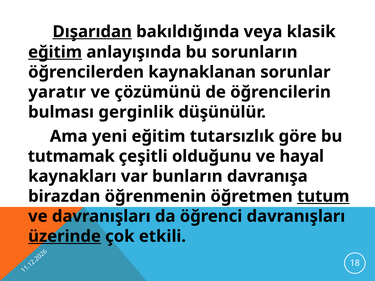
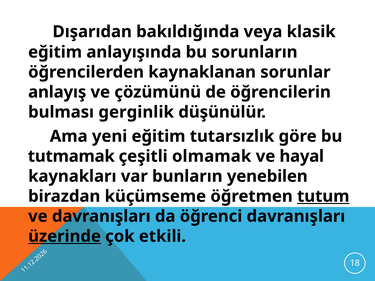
Dışarıdan underline: present -> none (92, 32)
eğitim underline: present -> none (55, 52)
yaratır: yaratır -> anlayış (57, 92)
olduğunu: olduğunu -> olmamak (212, 156)
davranışa: davranışa -> yenebilen (267, 176)
öğrenmenin: öğrenmenin -> küçümseme (155, 196)
